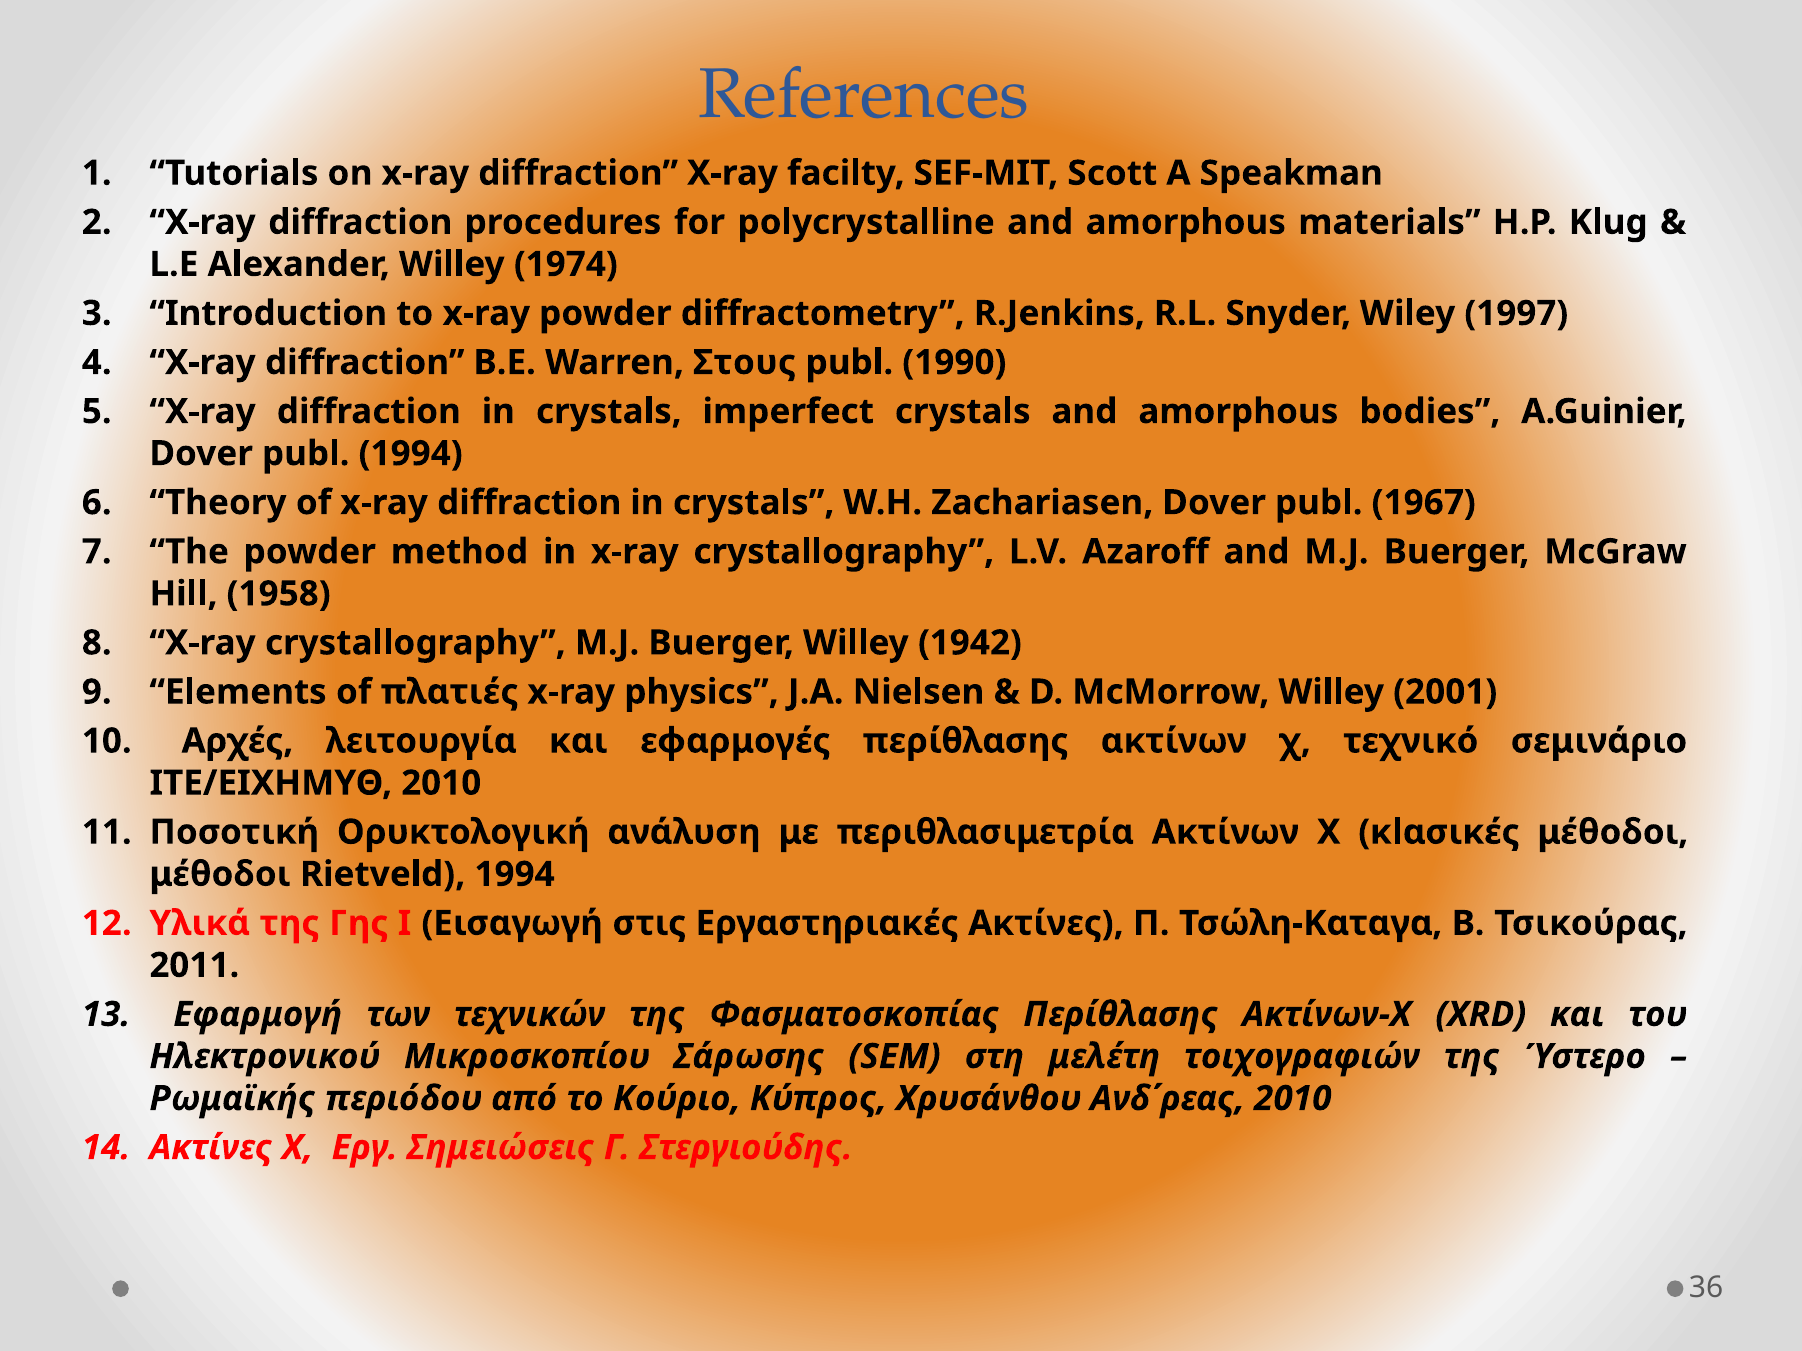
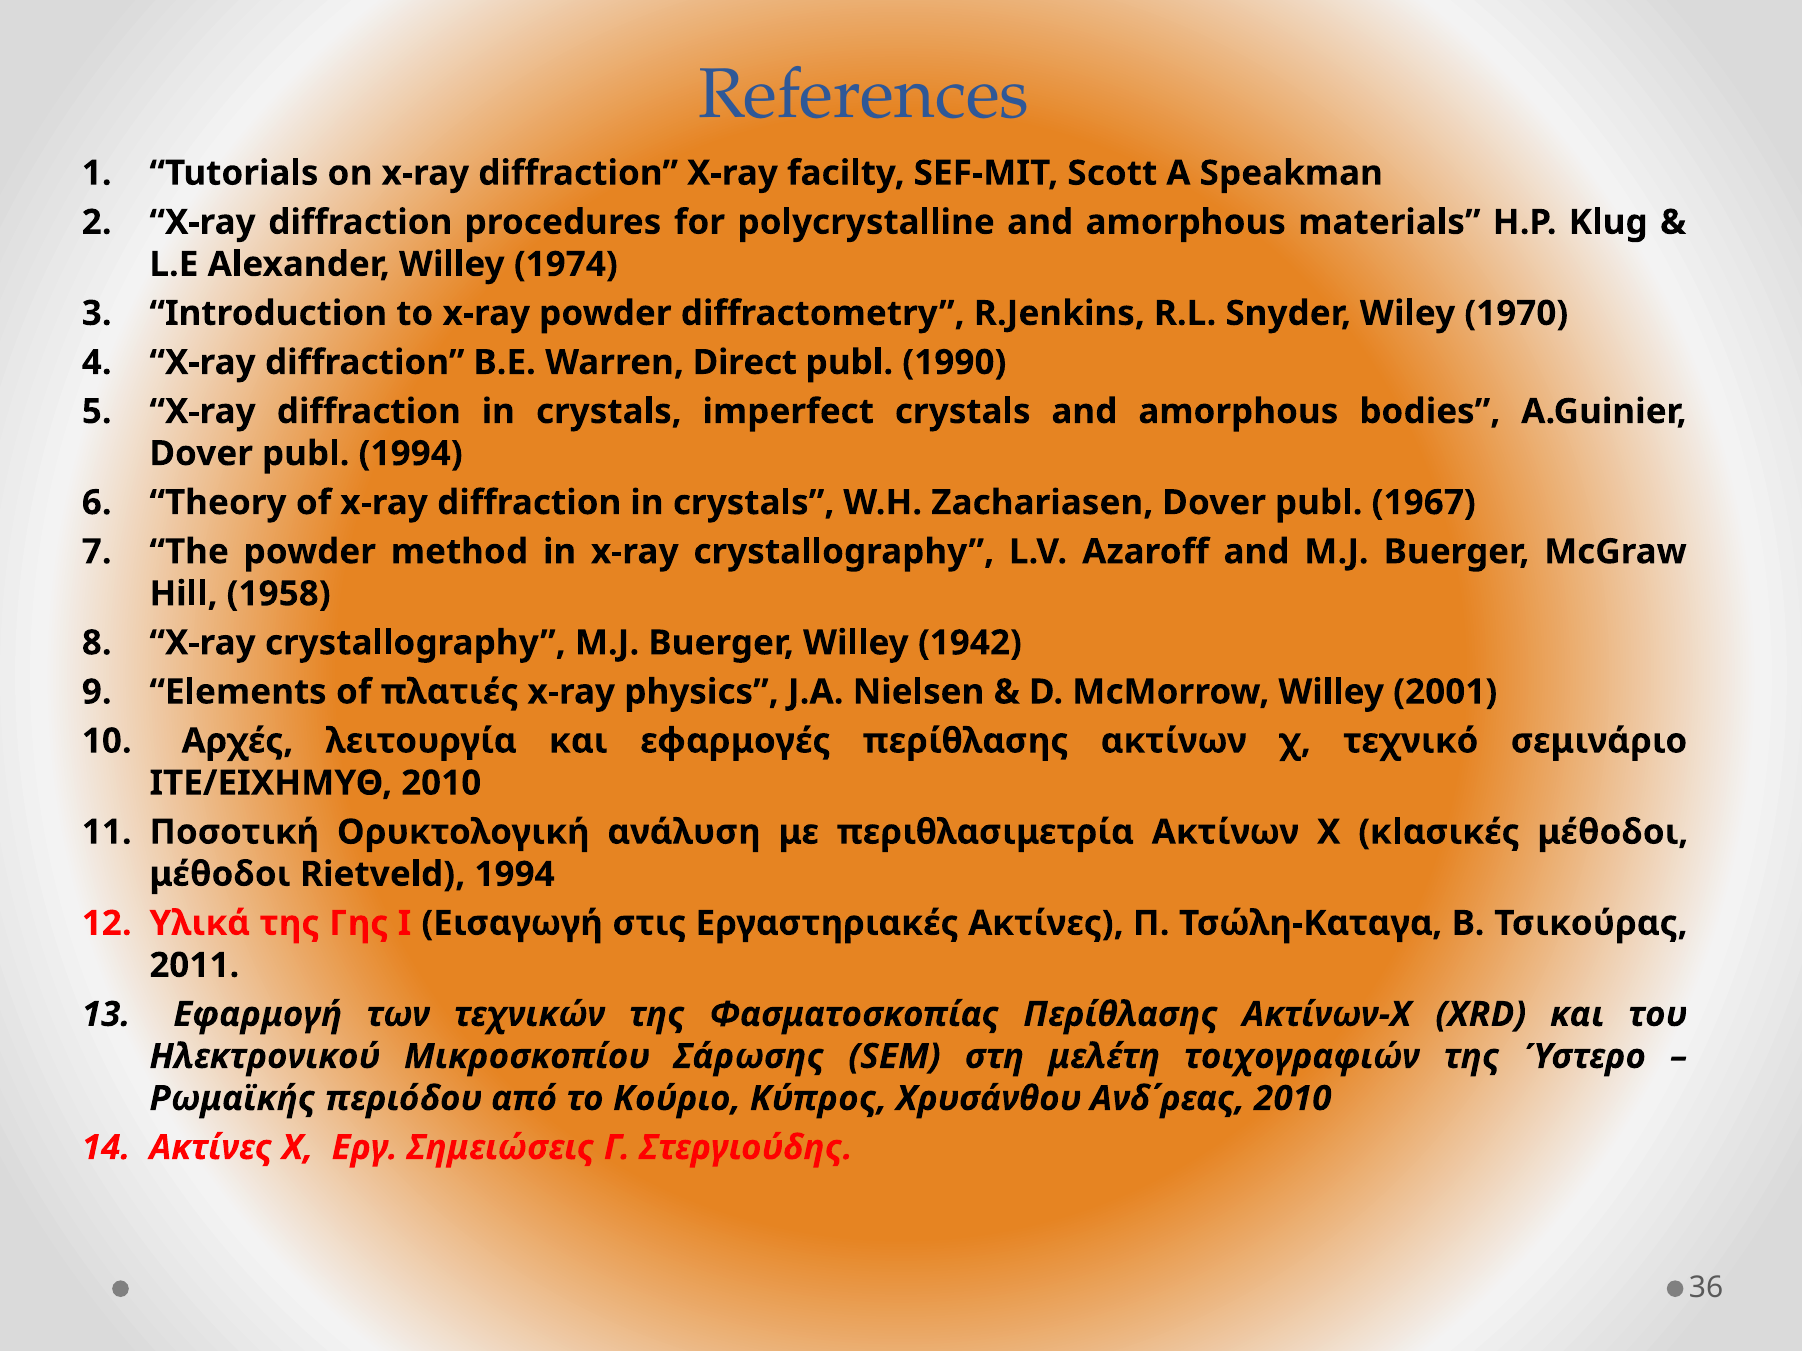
1997: 1997 -> 1970 (1516, 314)
Στους: Στους -> Direct (745, 363)
